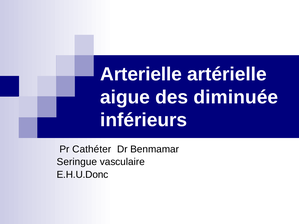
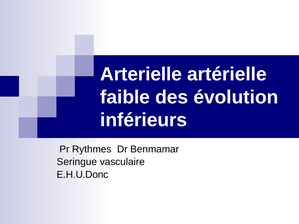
aigue: aigue -> faible (125, 97)
diminuée: diminuée -> évolution (236, 97)
Cathéter: Cathéter -> Rythmes (92, 149)
